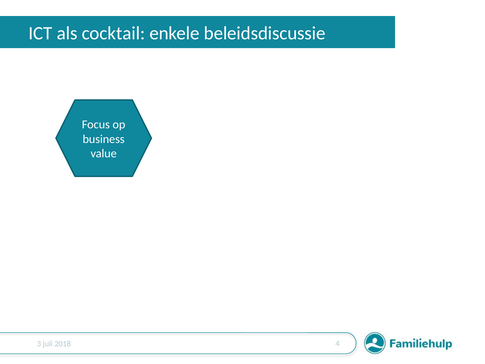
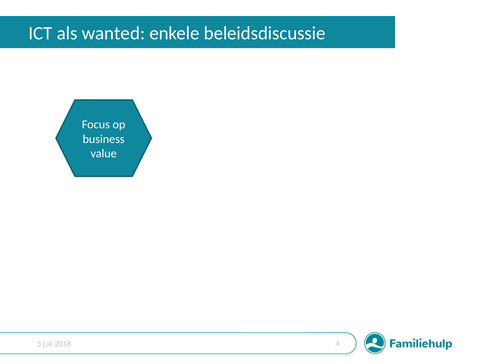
cocktail: cocktail -> wanted (113, 33)
